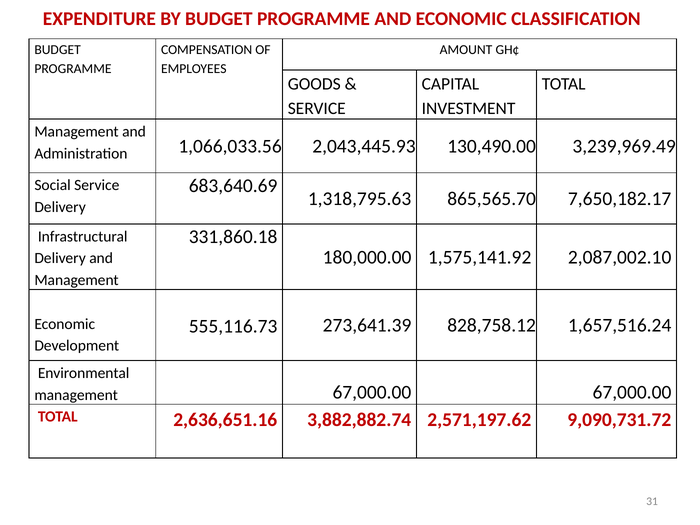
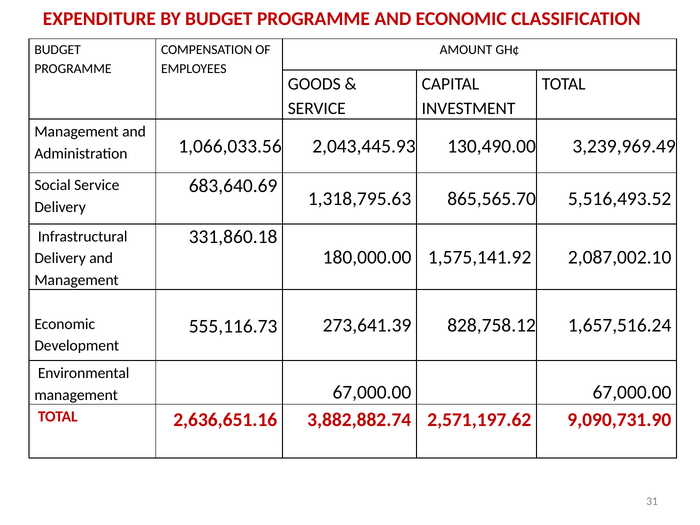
7,650,182.17: 7,650,182.17 -> 5,516,493.52 (620, 199)
9,090,731.72: 9,090,731.72 -> 9,090,731.90 (619, 420)
